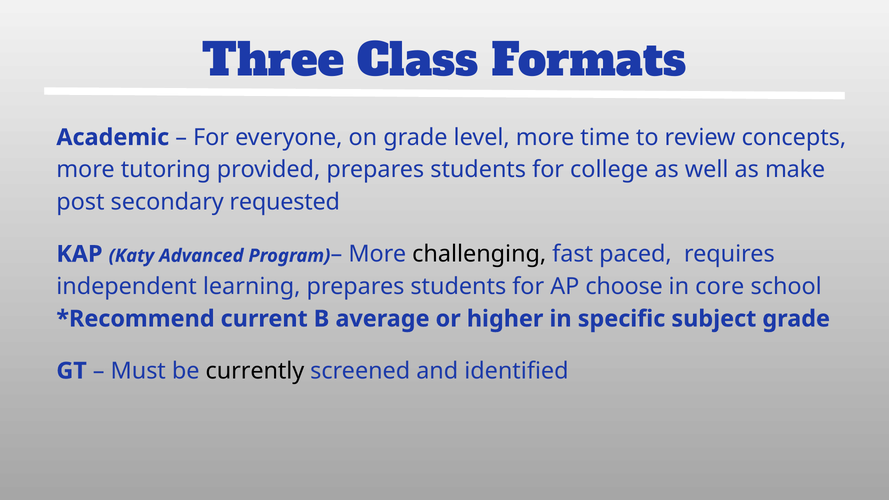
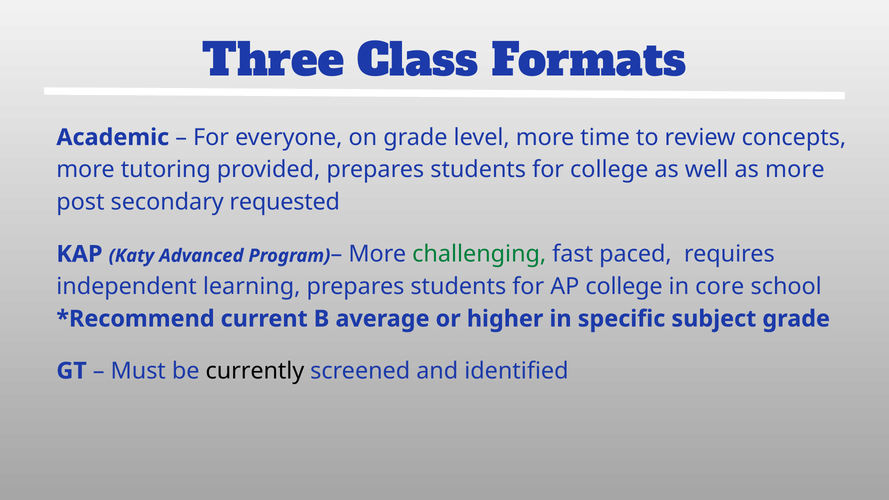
as make: make -> more (795, 170)
challenging colour: black -> green (479, 254)
AP choose: choose -> college (624, 287)
